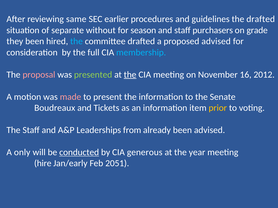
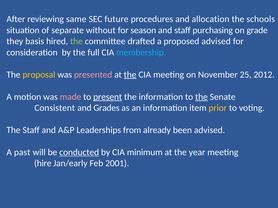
earlier: earlier -> future (117, 19)
guidelines: guidelines -> allocation (211, 19)
the drafted: drafted -> schools (261, 19)
purchasers: purchasers -> purchasing (213, 30)
they been: been -> basis (35, 41)
the colour: light blue -> light green (76, 41)
proposal colour: pink -> yellow (39, 75)
presented colour: light green -> pink (93, 75)
16: 16 -> 25 (246, 75)
present underline: none -> present (108, 97)
the underline: none -> present (201, 97)
Boudreaux: Boudreaux -> Consistent (55, 108)
Tickets: Tickets -> Grades (106, 108)
only: only -> past (22, 153)
generous: generous -> minimum (145, 153)
2051: 2051 -> 2001 (117, 164)
